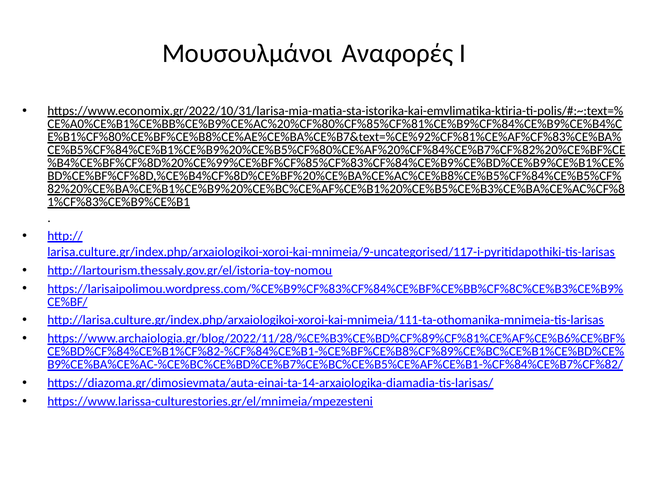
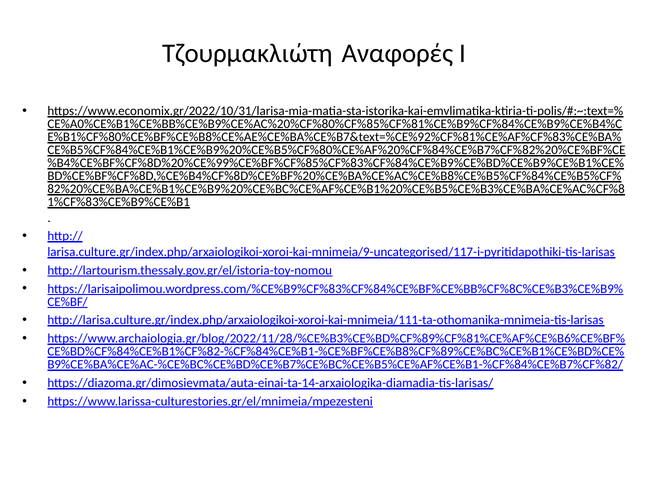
Μουσουλμάνοι: Μουσουλμάνοι -> Τζουρμακλιώτη (247, 53)
